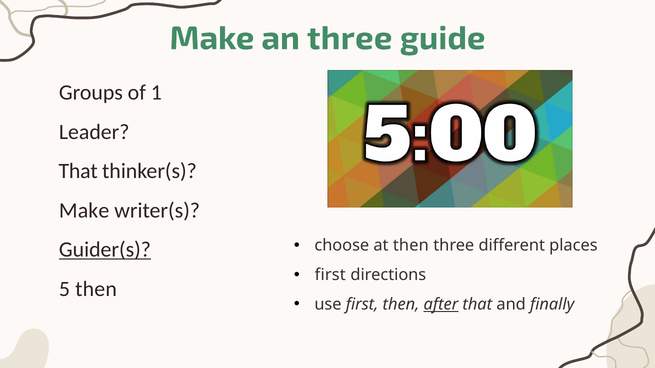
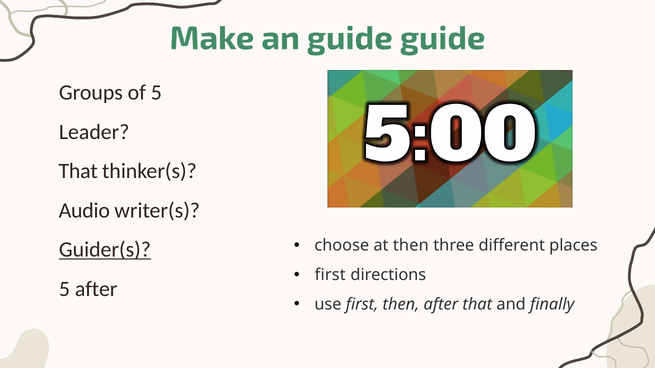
an three: three -> guide (350, 38)
of 1: 1 -> 5 (156, 93)
Make: Make -> Audio (84, 211)
5 then: then -> after (96, 289)
after underline: present -> none (441, 305)
